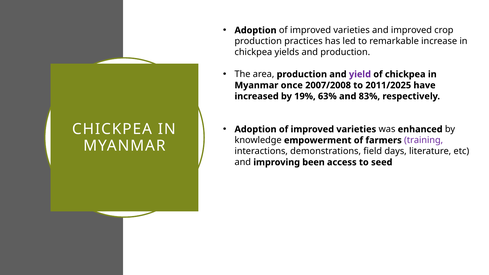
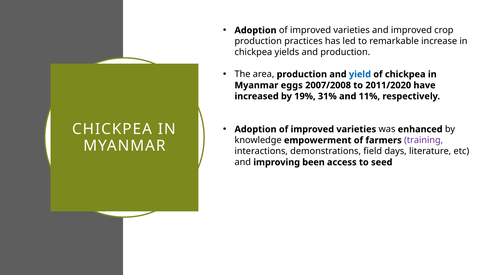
yield colour: purple -> blue (360, 74)
once: once -> eggs (292, 85)
2011/2025: 2011/2025 -> 2011/2020 (388, 85)
63%: 63% -> 31% (327, 96)
83%: 83% -> 11% (369, 96)
